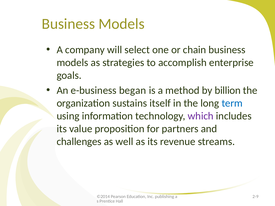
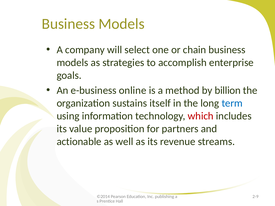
began: began -> online (133, 90)
which colour: purple -> red (201, 116)
challenges: challenges -> actionable (79, 142)
